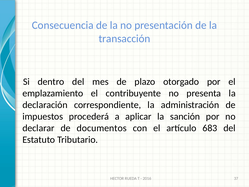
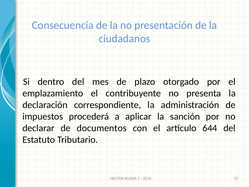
transacción: transacción -> ciudadanos (124, 39)
683: 683 -> 644 (210, 128)
